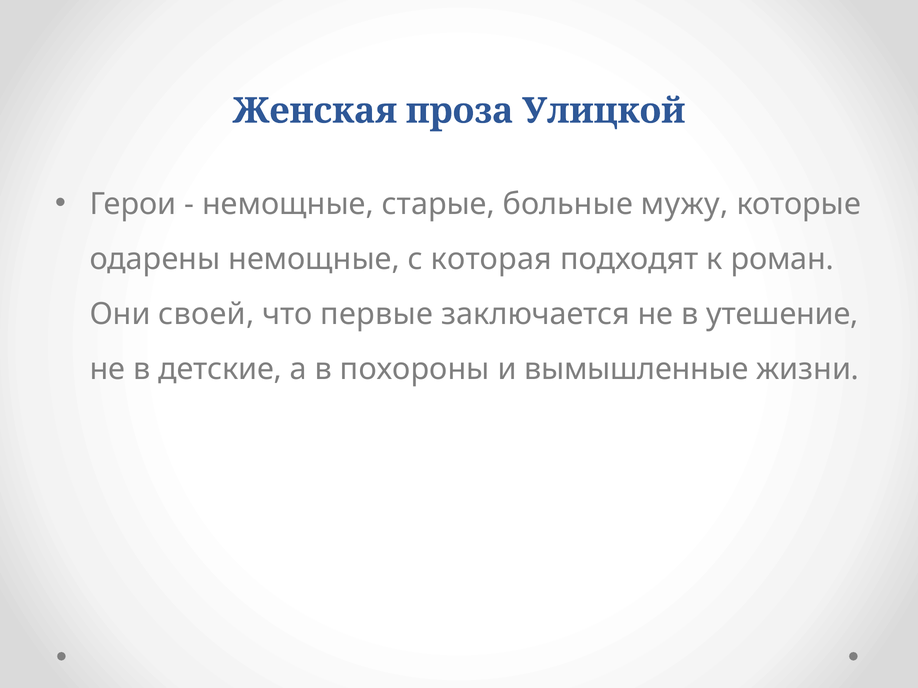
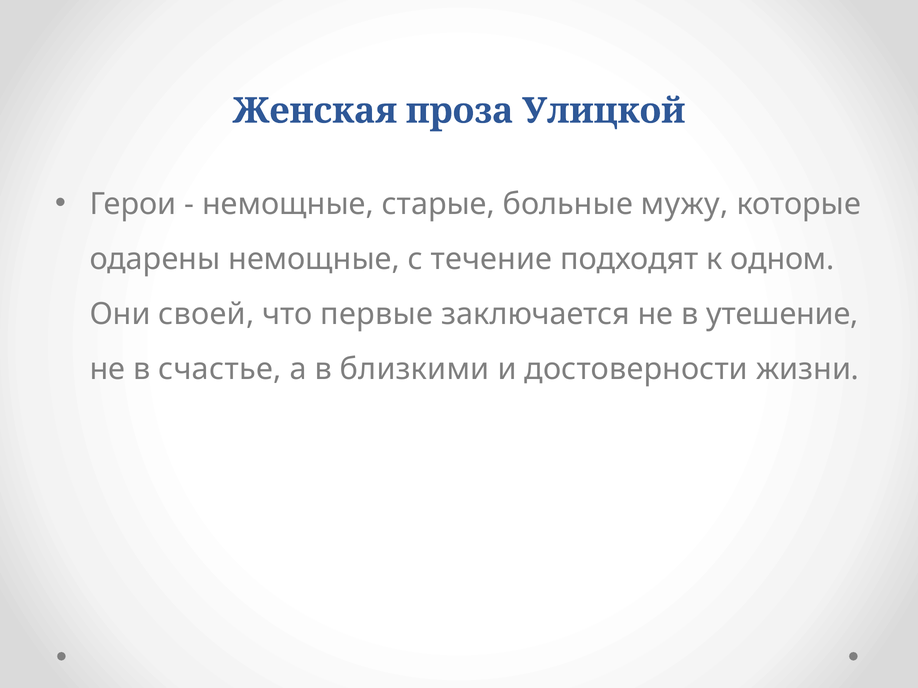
которая: которая -> течение (491, 259)
роман: роман -> одном (782, 259)
детские: детские -> счастье (220, 369)
похороны: похороны -> близкими (415, 369)
вымышленные: вымышленные -> достоверности (636, 369)
